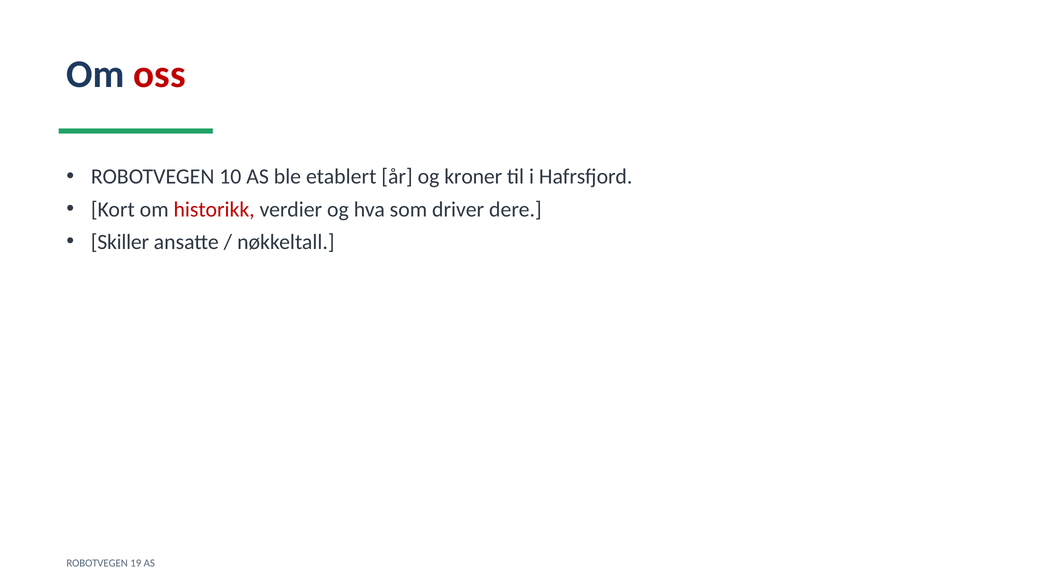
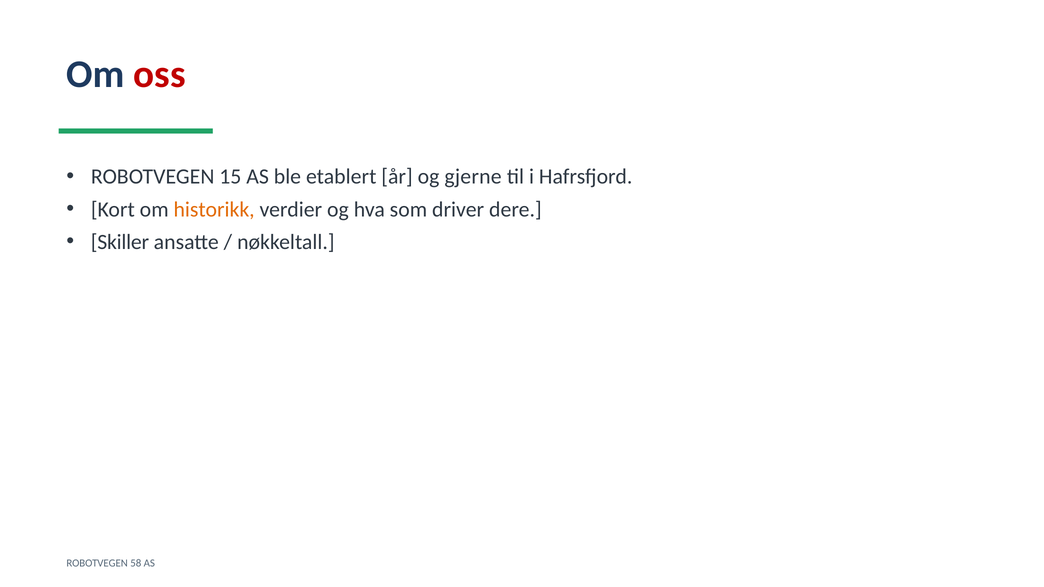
10: 10 -> 15 (230, 177)
kroner: kroner -> gjerne (473, 177)
historikk colour: red -> orange (214, 209)
19: 19 -> 58 (136, 563)
